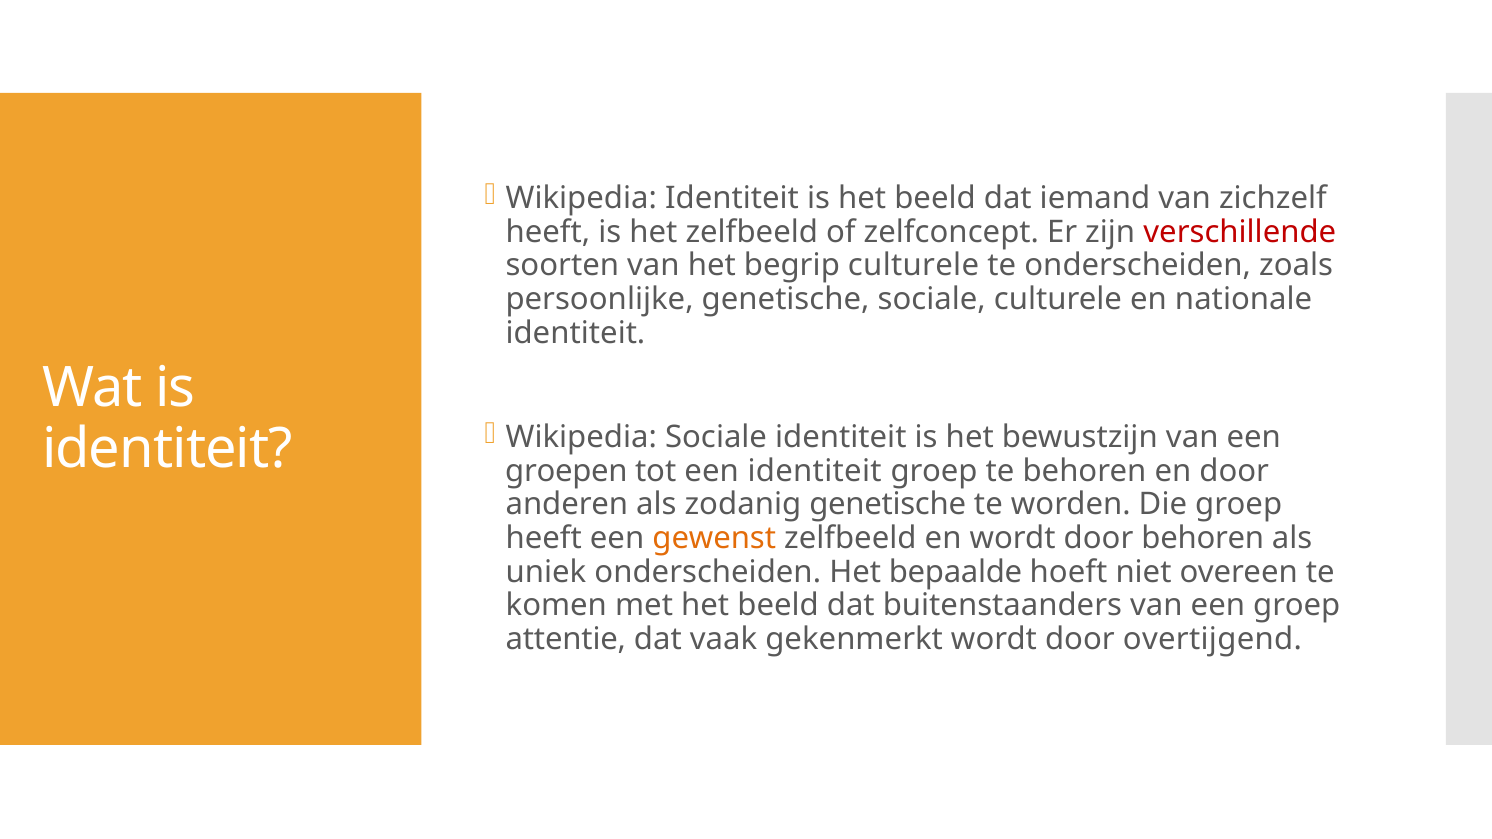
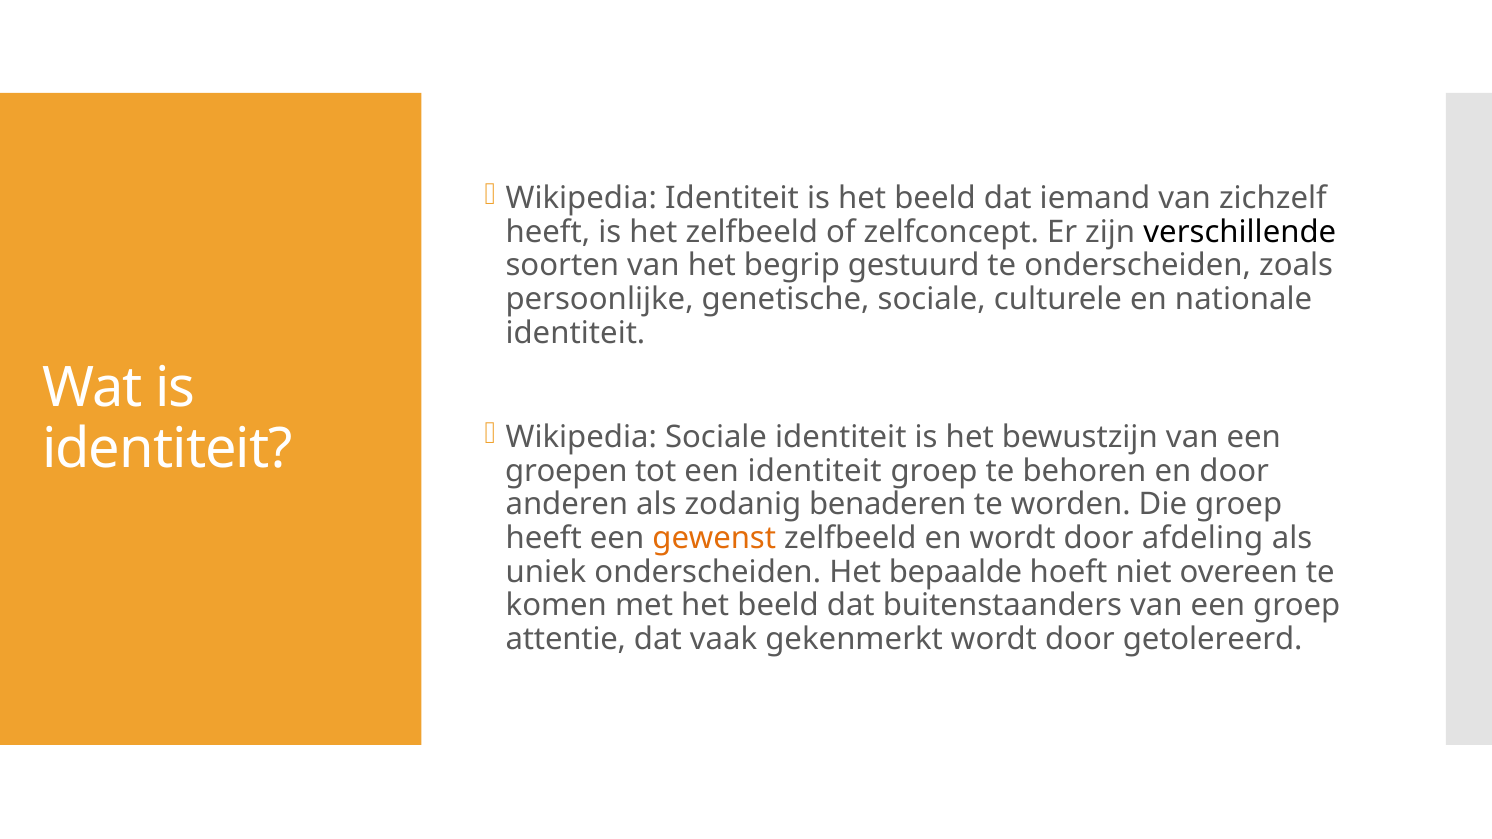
verschillende colour: red -> black (1240, 232)
begrip culturele: culturele -> gestuurd (914, 266)
zodanig genetische: genetische -> benaderen (888, 505)
door behoren: behoren -> afdeling (1202, 538)
overtijgend: overtijgend -> getolereerd (1213, 639)
